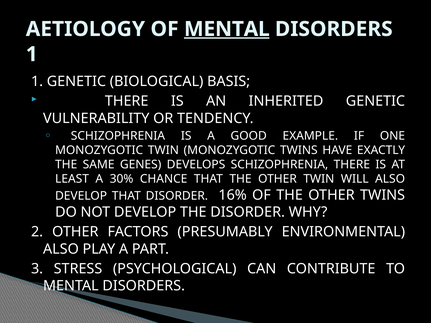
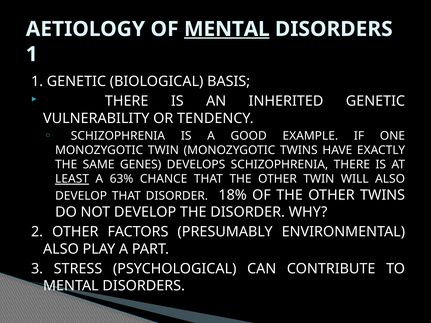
LEAST underline: none -> present (72, 179)
30%: 30% -> 63% (122, 179)
16%: 16% -> 18% (233, 195)
